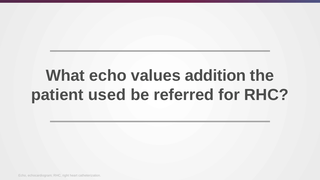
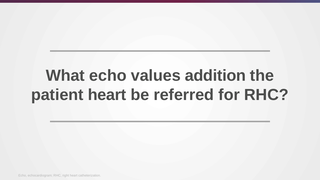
patient used: used -> heart (107, 95)
